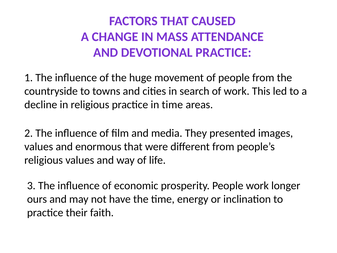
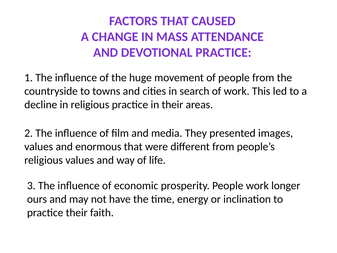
in time: time -> their (172, 105)
